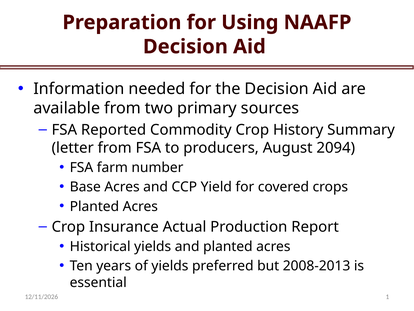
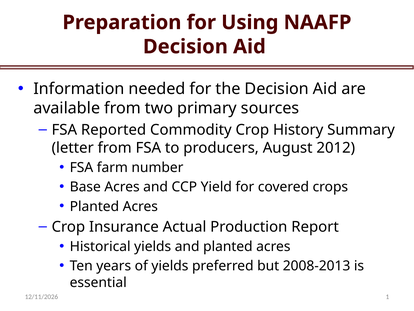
2094: 2094 -> 2012 (336, 148)
